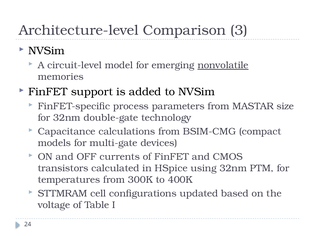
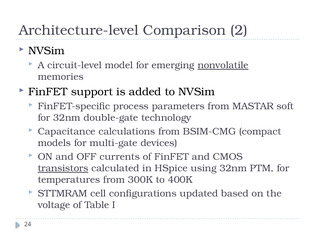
3: 3 -> 2 (239, 30)
size: size -> soft (285, 106)
transistors underline: none -> present (63, 168)
